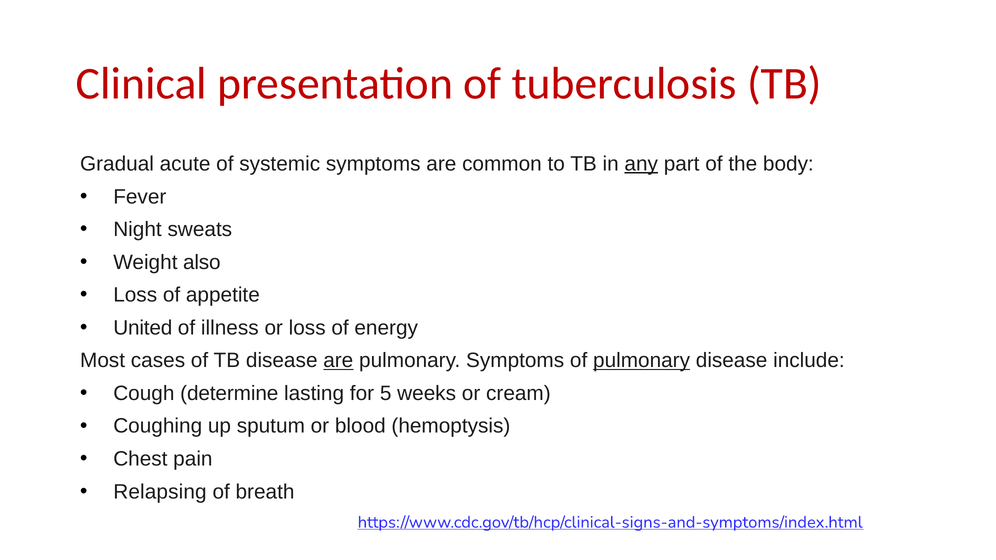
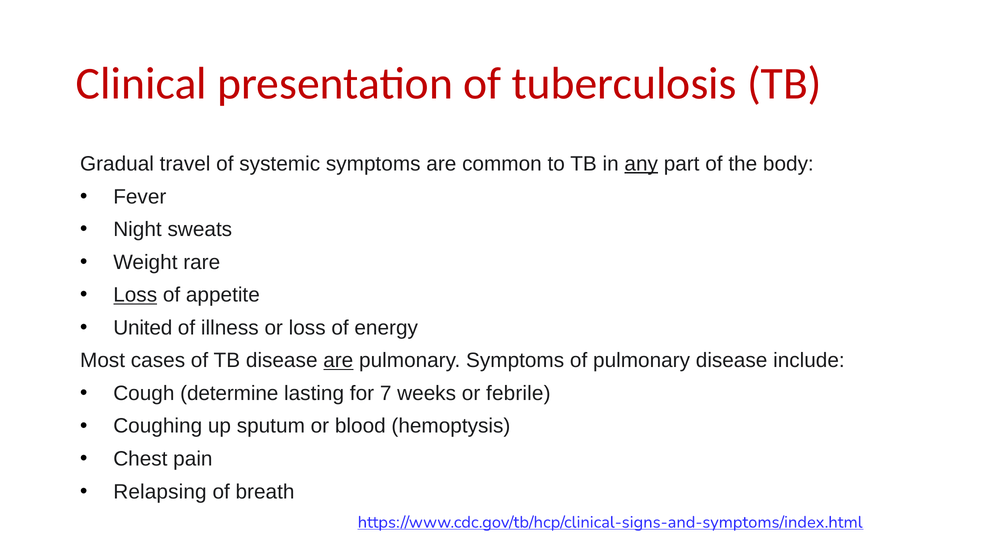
acute: acute -> travel (185, 164)
also: also -> rare (202, 262)
Loss underline: none -> present (135, 295)
pulmonary underline: present -> none (642, 361)
5: 5 -> 7 (386, 393)
cream: cream -> febrile (518, 393)
